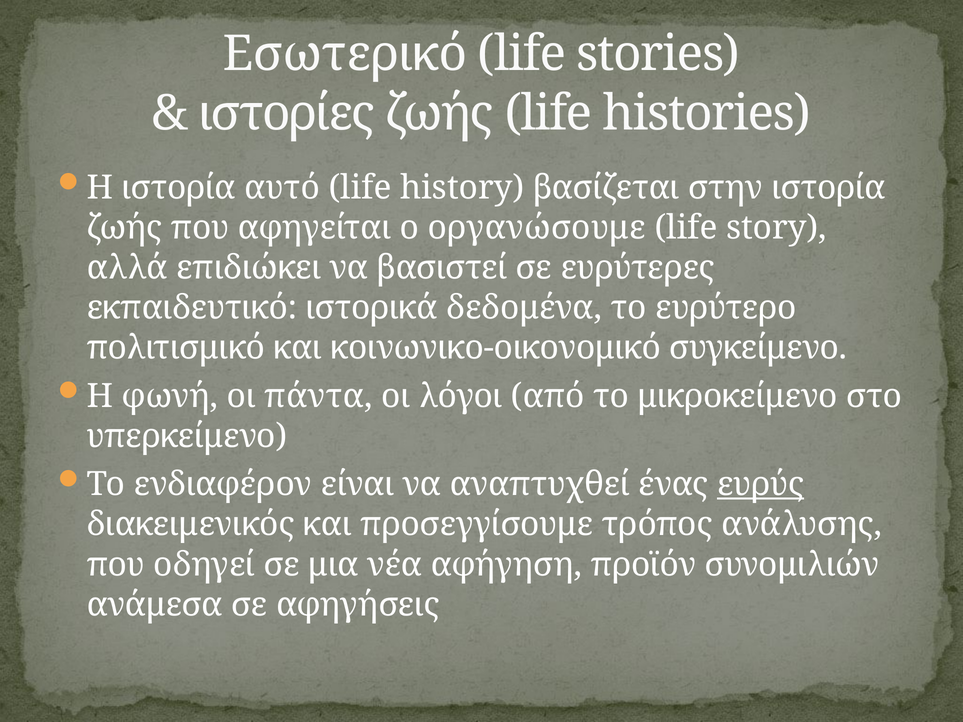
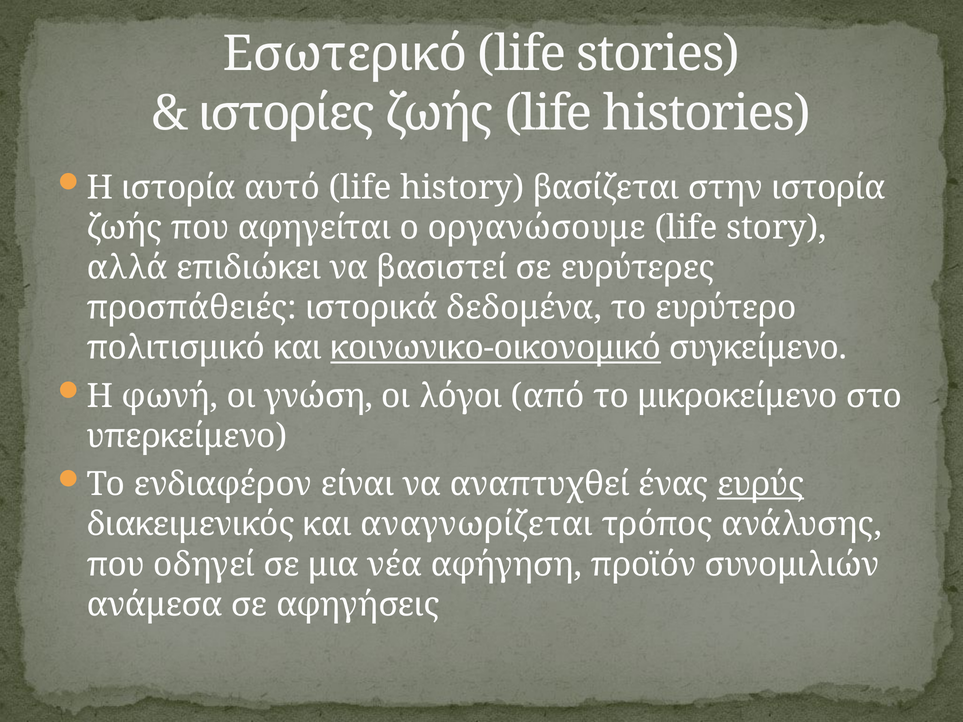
εκπαιδευτικό: εκπαιδευτικό -> προσπάθειές (192, 308)
κοινωνικο-οικονομικό underline: none -> present (496, 348)
πάντα: πάντα -> γνώση (319, 396)
προσεγγίσουμε: προσεγγίσουμε -> αναγνωρίζεται (477, 525)
